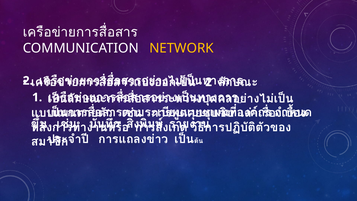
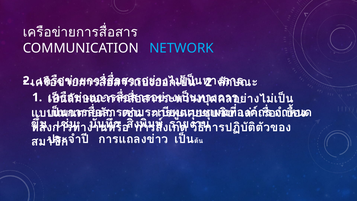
NETWORK colour: yellow -> light blue (181, 48)
